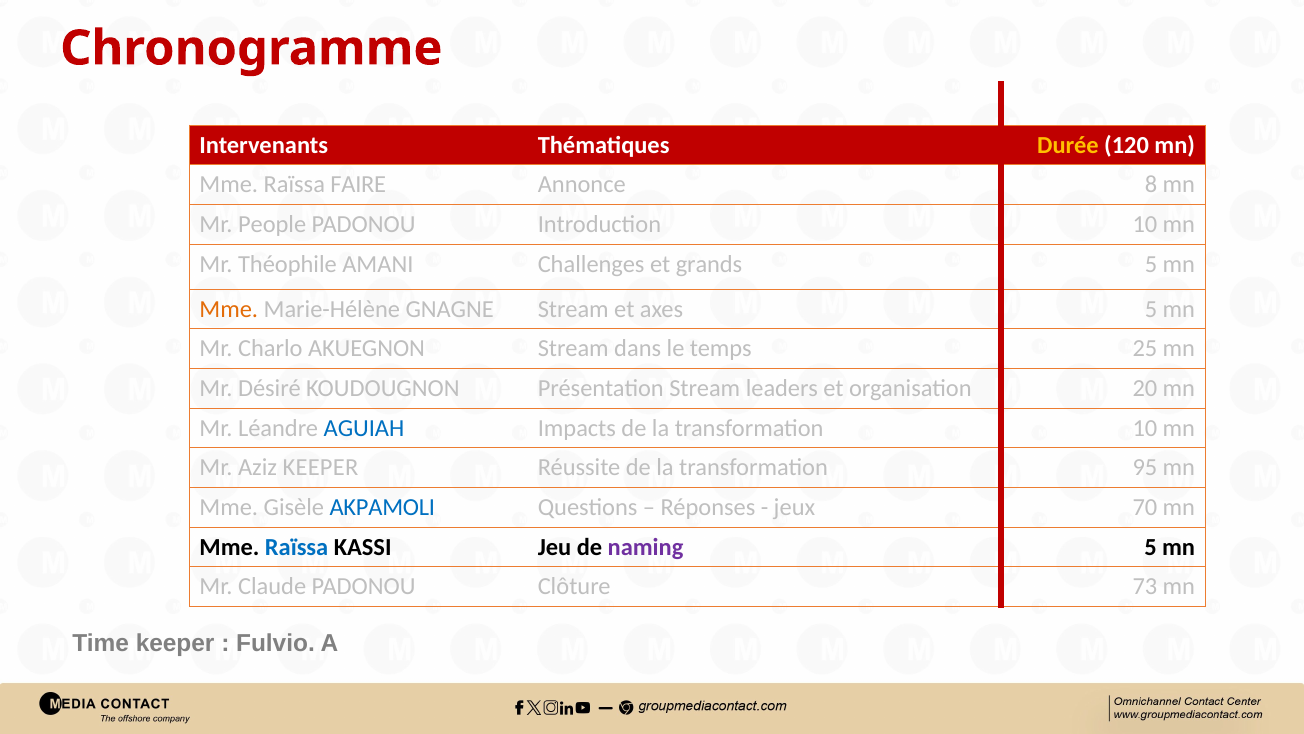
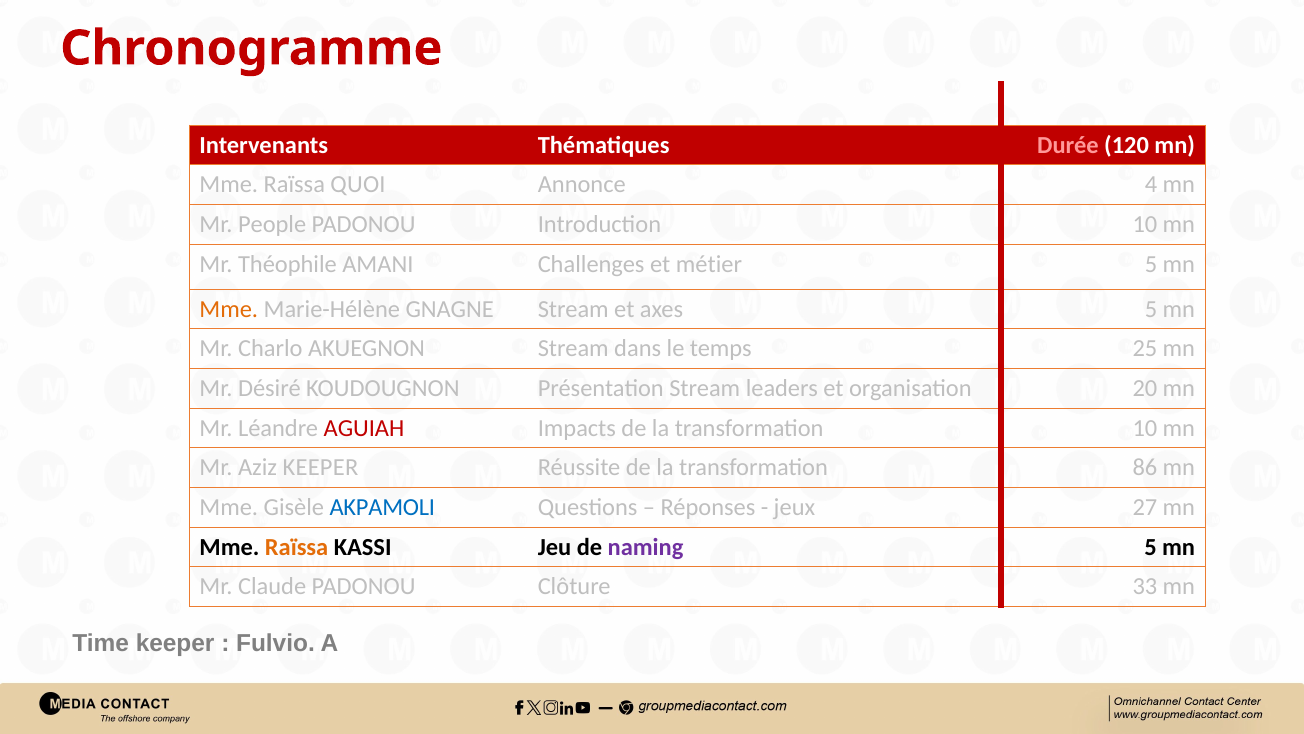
Durée colour: yellow -> pink (1068, 145)
FAIRE: FAIRE -> QUOI (358, 185)
8: 8 -> 4 (1151, 185)
grands: grands -> métier (709, 264)
AGUIAH colour: blue -> red (364, 428)
95: 95 -> 86 (1145, 467)
70: 70 -> 27 (1145, 507)
Raïssa colour: blue -> orange (297, 547)
73: 73 -> 33 (1145, 586)
